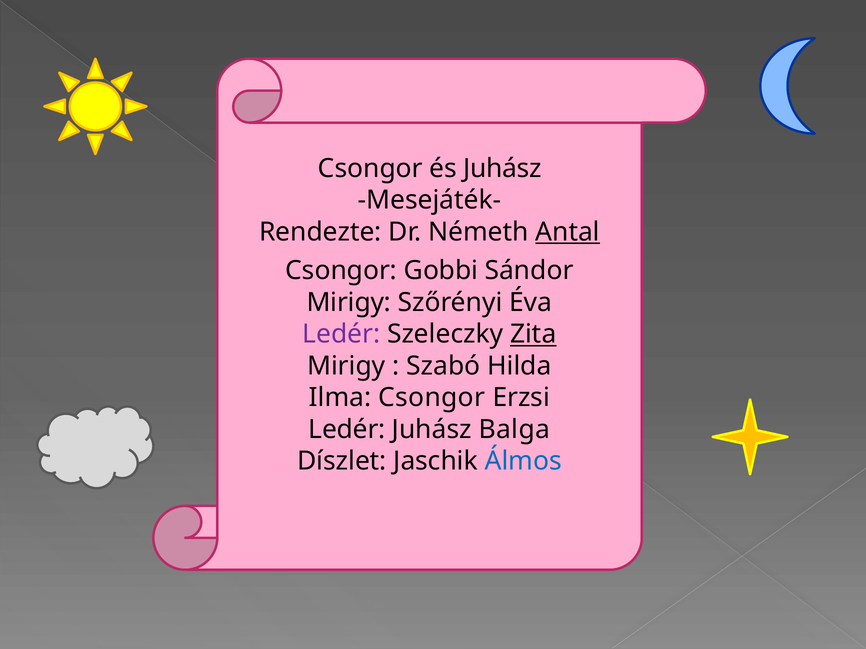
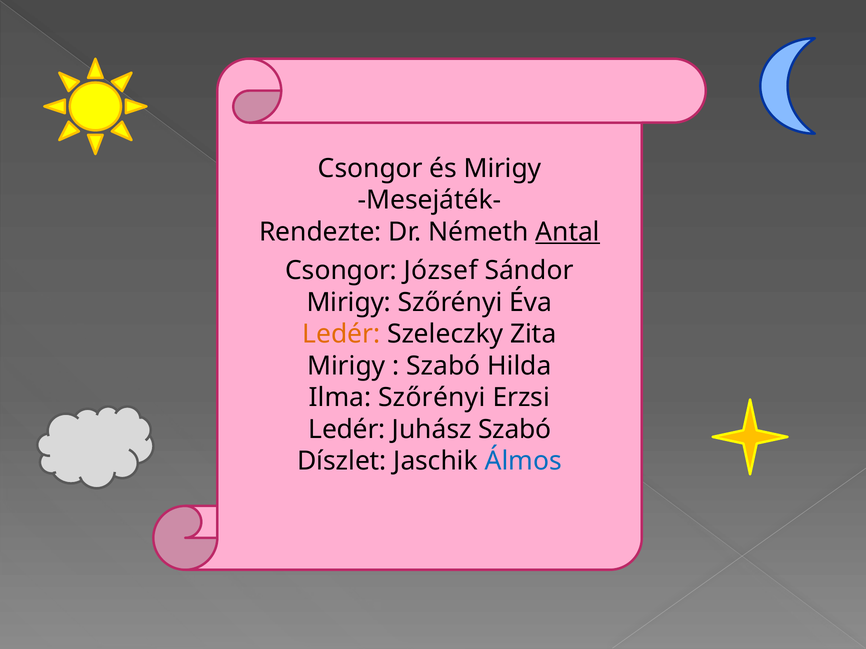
és Juhász: Juhász -> Mirigy (502, 169)
Gobbi: Gobbi -> József (441, 271)
Ledér colour: purple -> orange (341, 334)
Zita underline: present -> none (533, 334)
Ilma Csongor: Csongor -> Szőrényi (432, 398)
Juhász Balga: Balga -> Szabó (515, 430)
